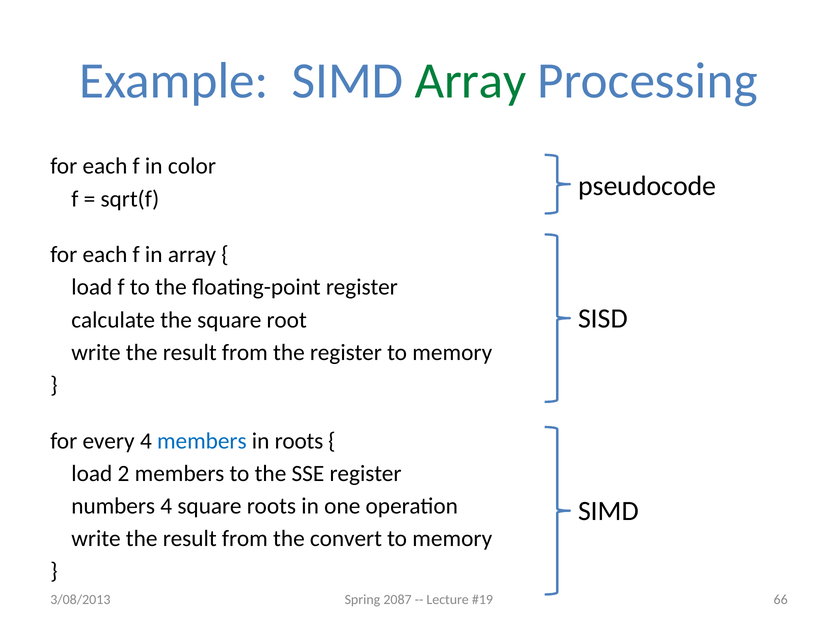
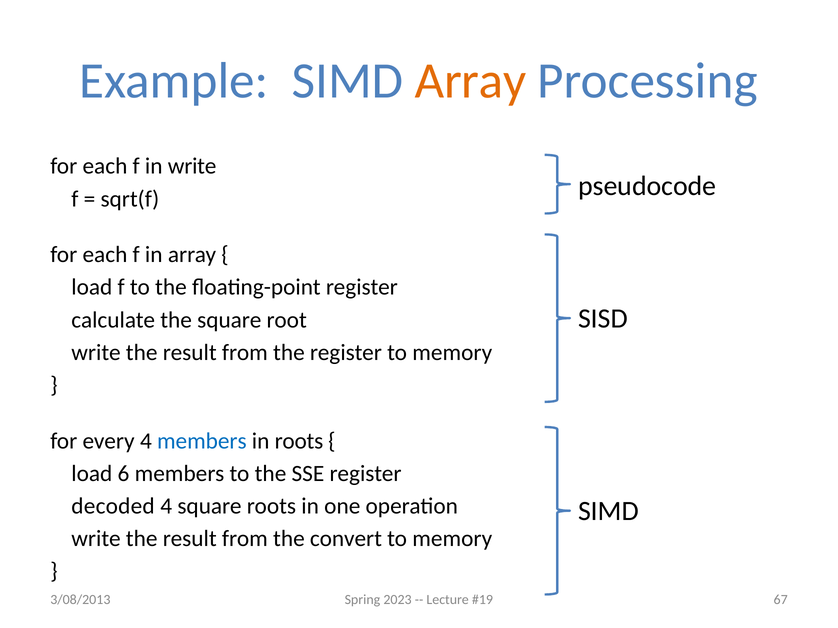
Array colour: green -> orange (470, 81)
in color: color -> write (192, 166)
2: 2 -> 6 (123, 474)
numbers: numbers -> decoded (113, 506)
2087: 2087 -> 2023 (398, 600)
66: 66 -> 67 (781, 600)
